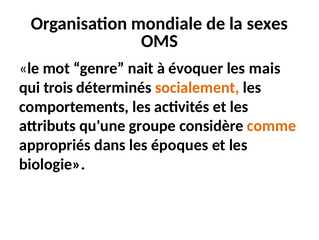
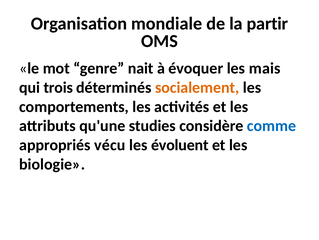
sexes: sexes -> partir (267, 24)
groupe: groupe -> studies (152, 126)
comme colour: orange -> blue (272, 126)
dans: dans -> vécu (110, 145)
époques: époques -> évoluent (180, 145)
